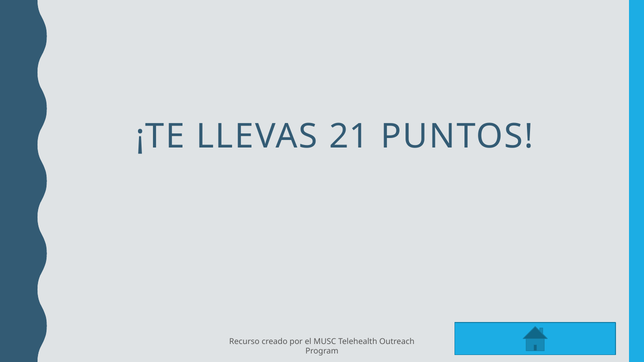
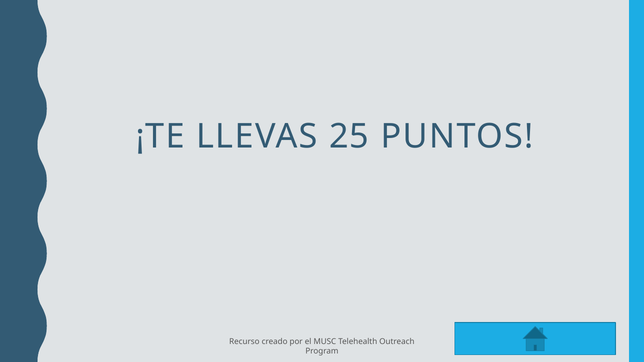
21: 21 -> 25 (349, 136)
